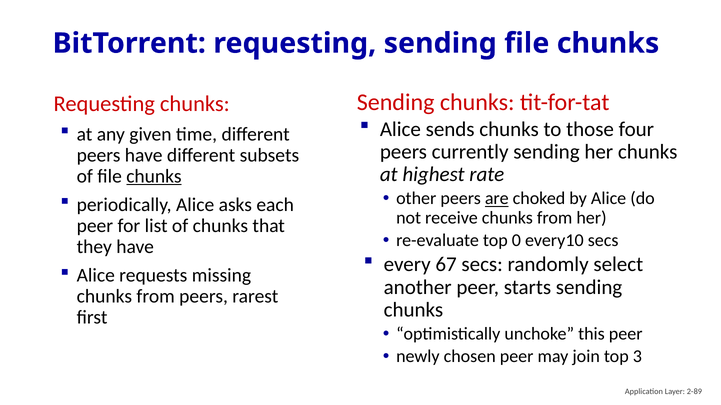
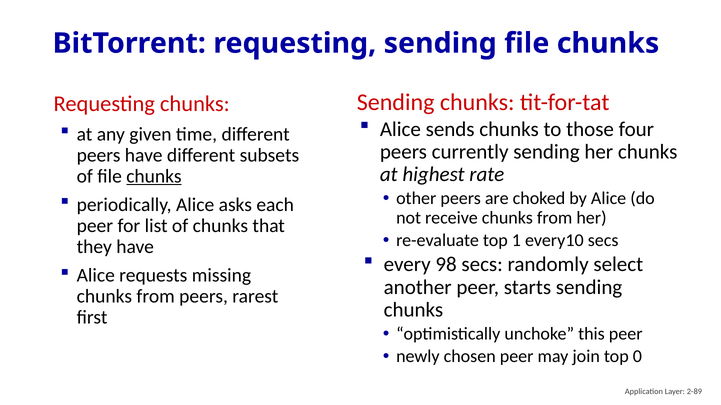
are underline: present -> none (497, 199)
0: 0 -> 1 (516, 241)
67: 67 -> 98 (446, 265)
3: 3 -> 0 (637, 357)
